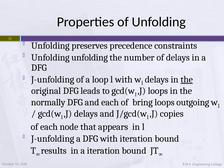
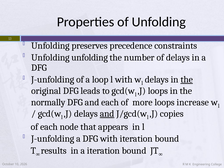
bring: bring -> more (142, 102)
outgoing: outgoing -> increase (193, 102)
and underline: none -> present (107, 114)
